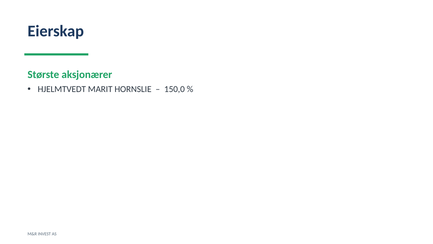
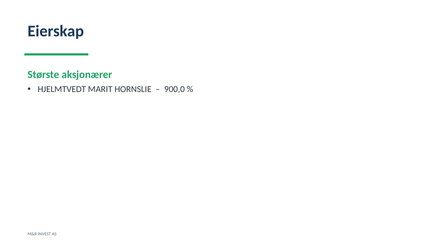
150,0: 150,0 -> 900,0 (174, 89)
